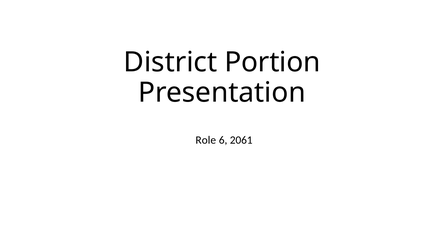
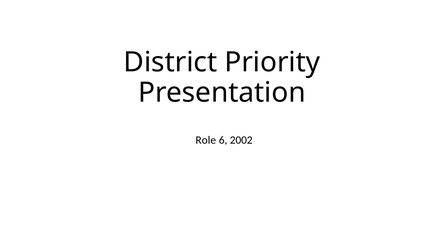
Portion: Portion -> Priority (272, 62)
2061: 2061 -> 2002 (241, 140)
